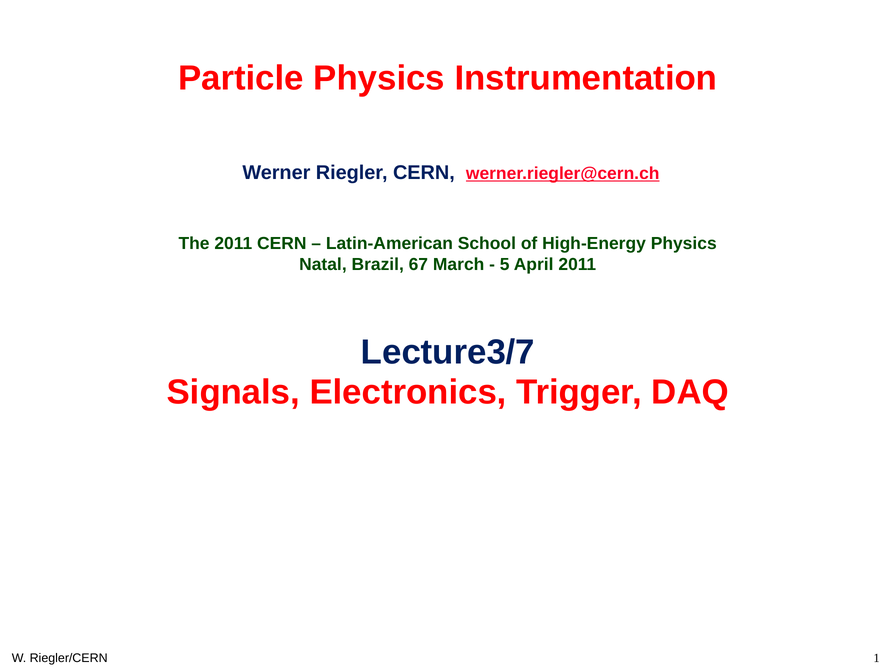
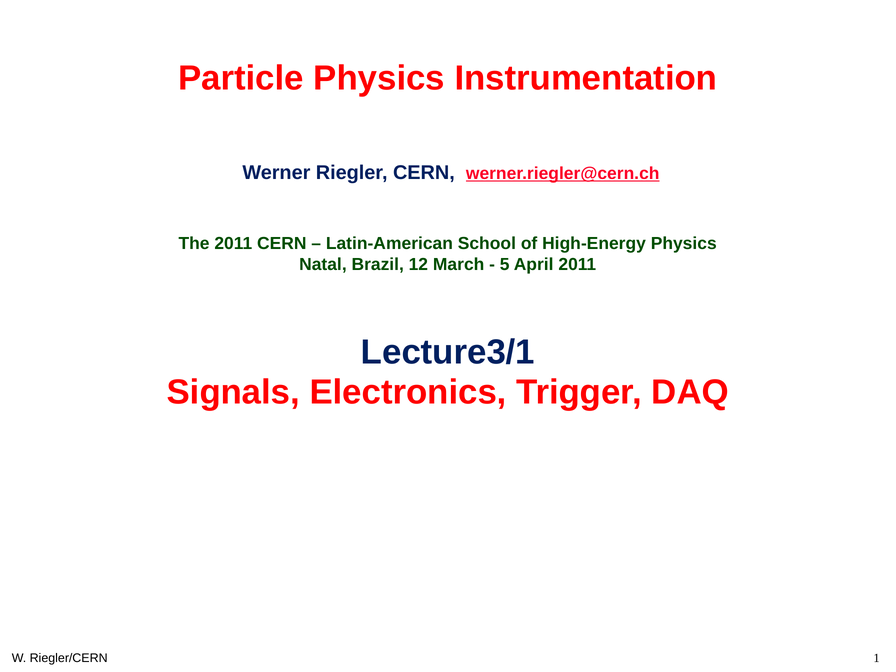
67: 67 -> 12 (418, 265)
Lecture3/7: Lecture3/7 -> Lecture3/1 (448, 352)
